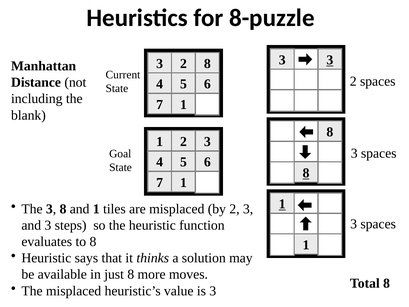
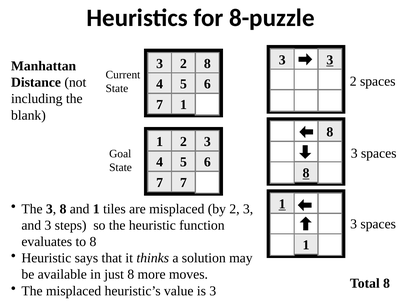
1: 1 -> 7 (183, 182)
